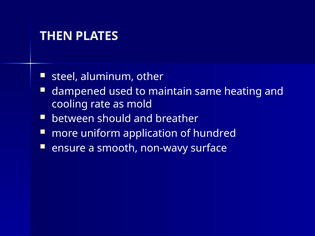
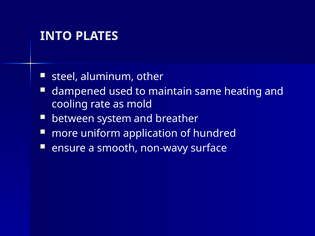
THEN: THEN -> INTO (56, 36)
should: should -> system (114, 119)
